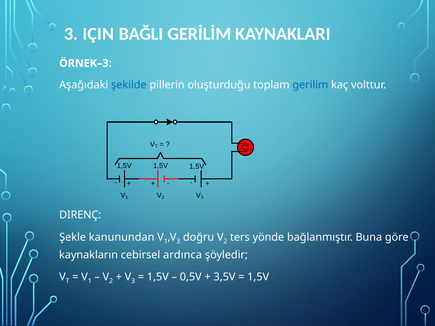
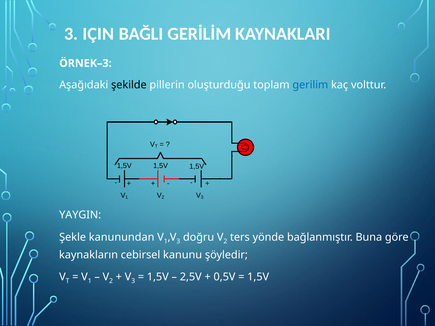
şekilde colour: blue -> black (129, 85)
DIRENÇ: DIRENÇ -> YAYGIN (80, 215)
ardınca: ardınca -> kanunu (183, 255)
0,5V: 0,5V -> 2,5V (191, 277)
3,5V: 3,5V -> 0,5V (224, 277)
